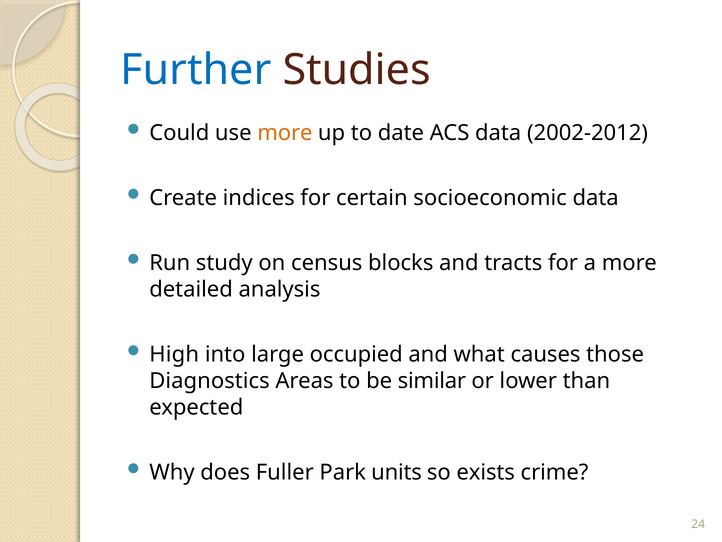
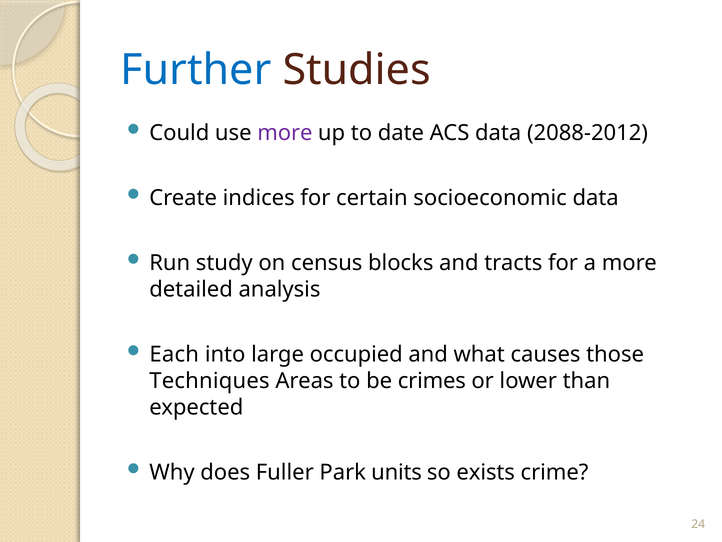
more colour: orange -> purple (285, 133)
2002-2012: 2002-2012 -> 2088-2012 (587, 133)
High: High -> Each (174, 354)
Diagnostics: Diagnostics -> Techniques (209, 381)
similar: similar -> crimes (432, 381)
